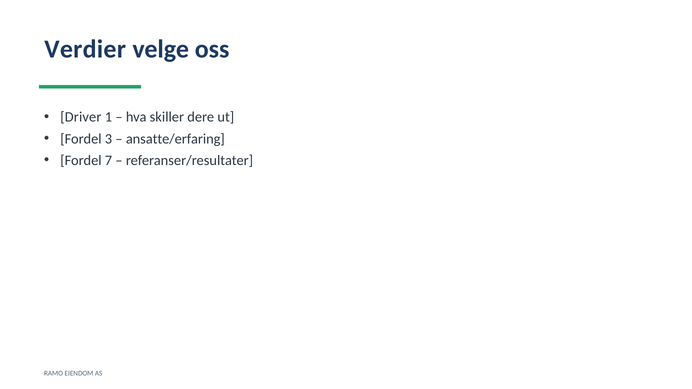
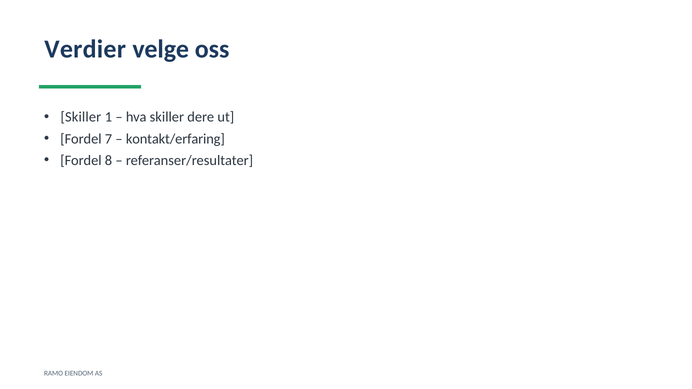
Driver: Driver -> Skiller (81, 117)
3: 3 -> 7 (109, 139)
ansatte/erfaring: ansatte/erfaring -> kontakt/erfaring (175, 139)
7: 7 -> 8 (109, 160)
